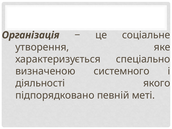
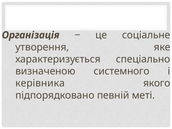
діяльності: діяльності -> керівника (40, 83)
